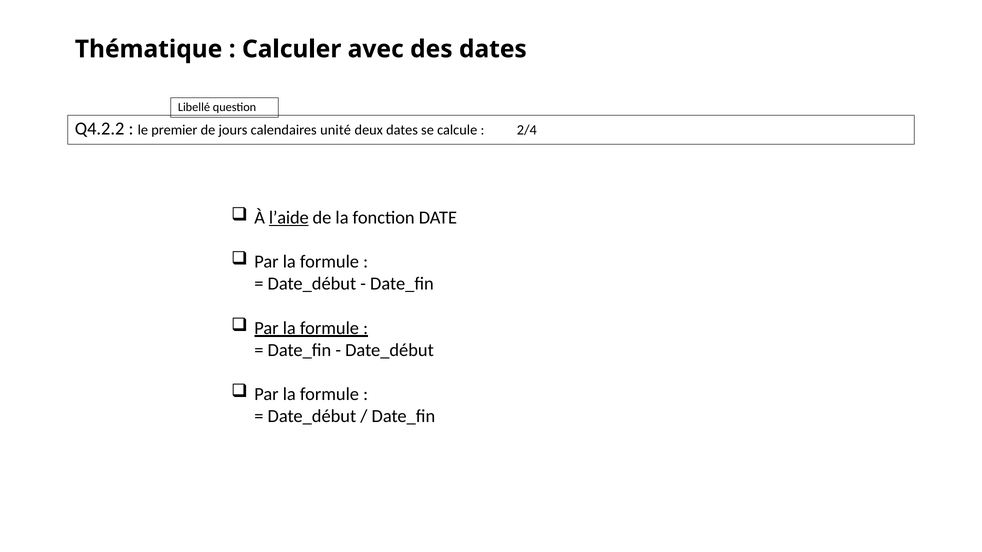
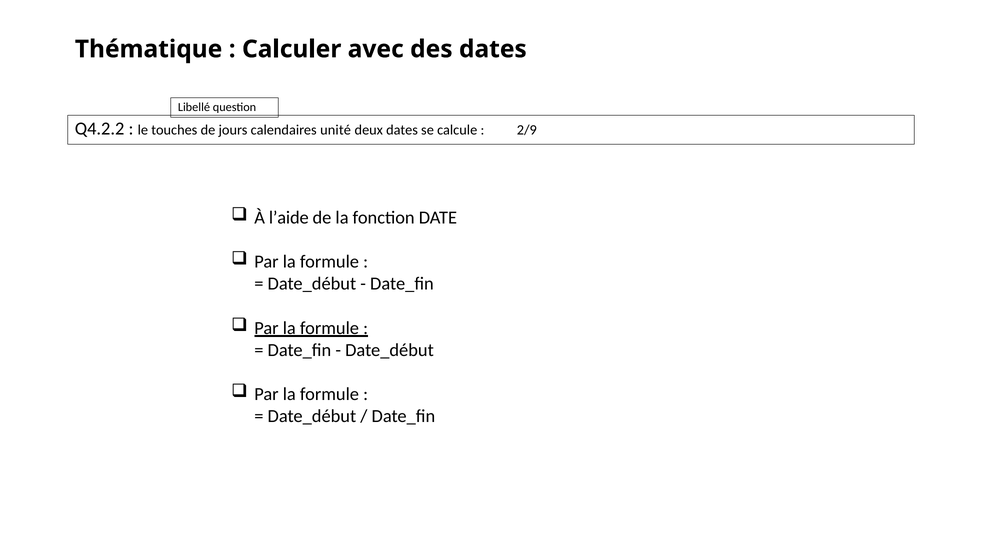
premier: premier -> touches (174, 130)
2/4: 2/4 -> 2/9 (527, 130)
l’aide underline: present -> none (289, 218)
